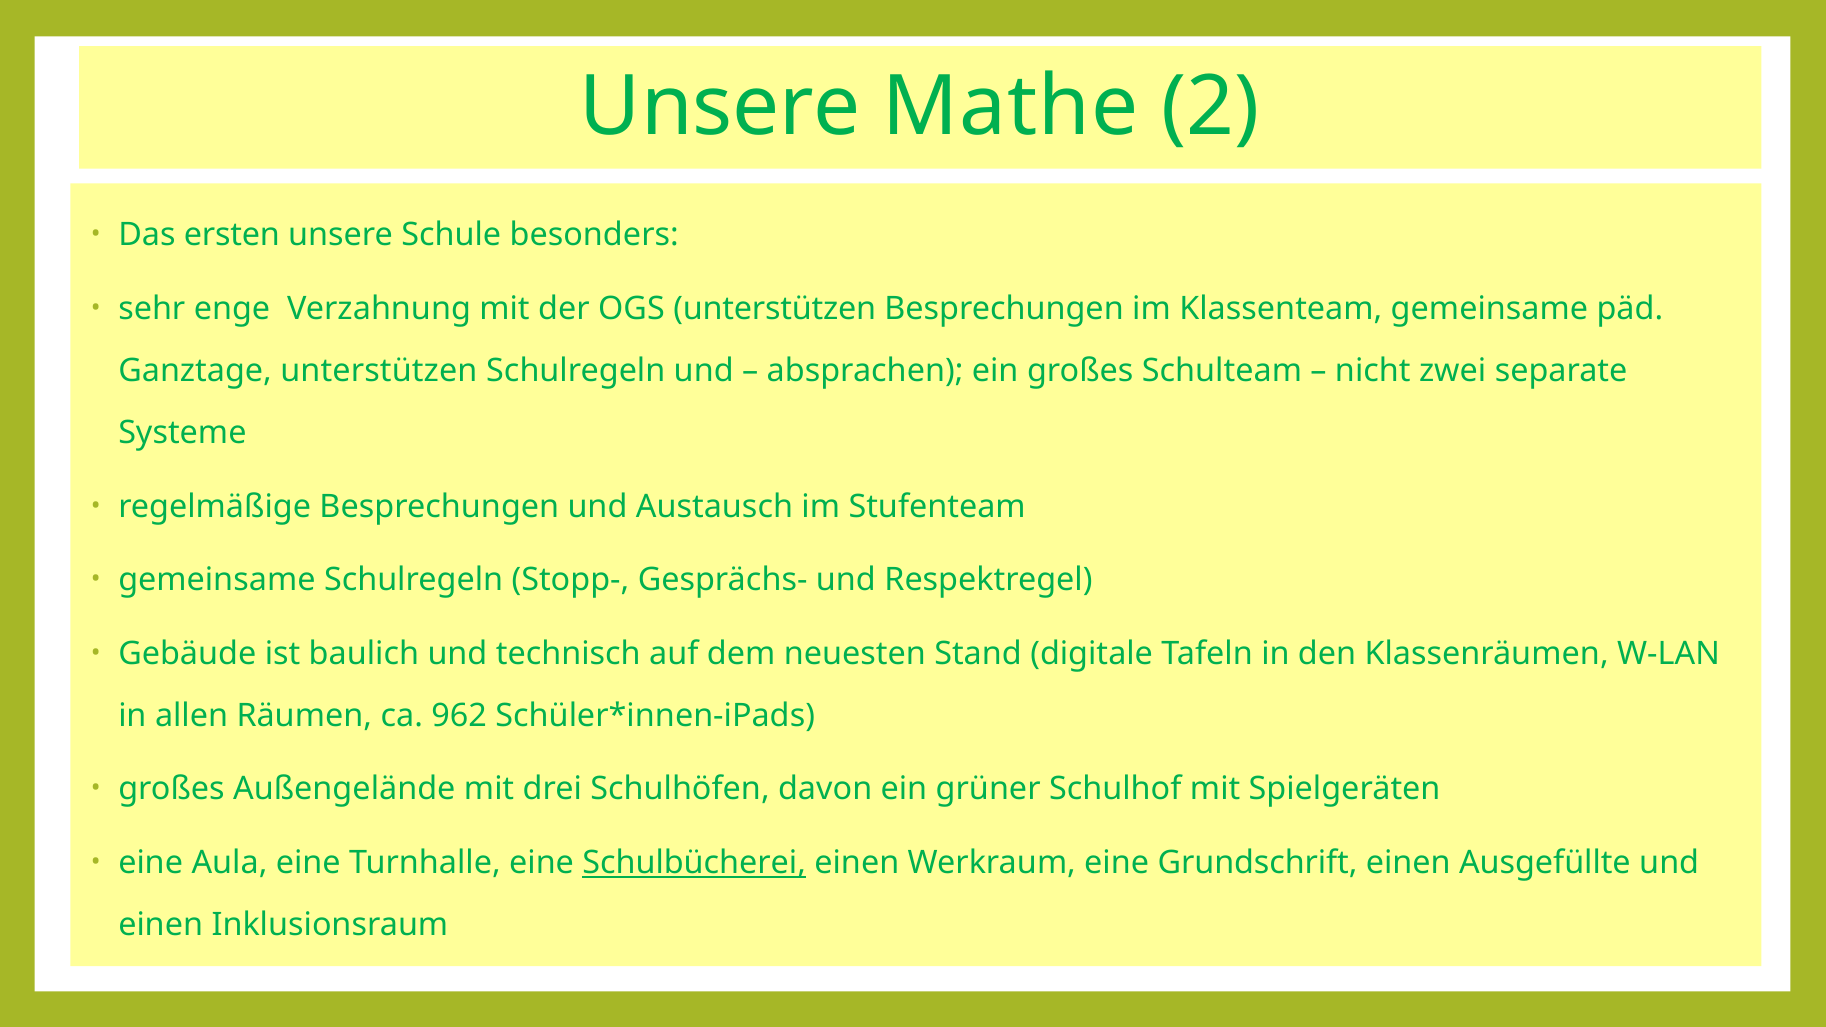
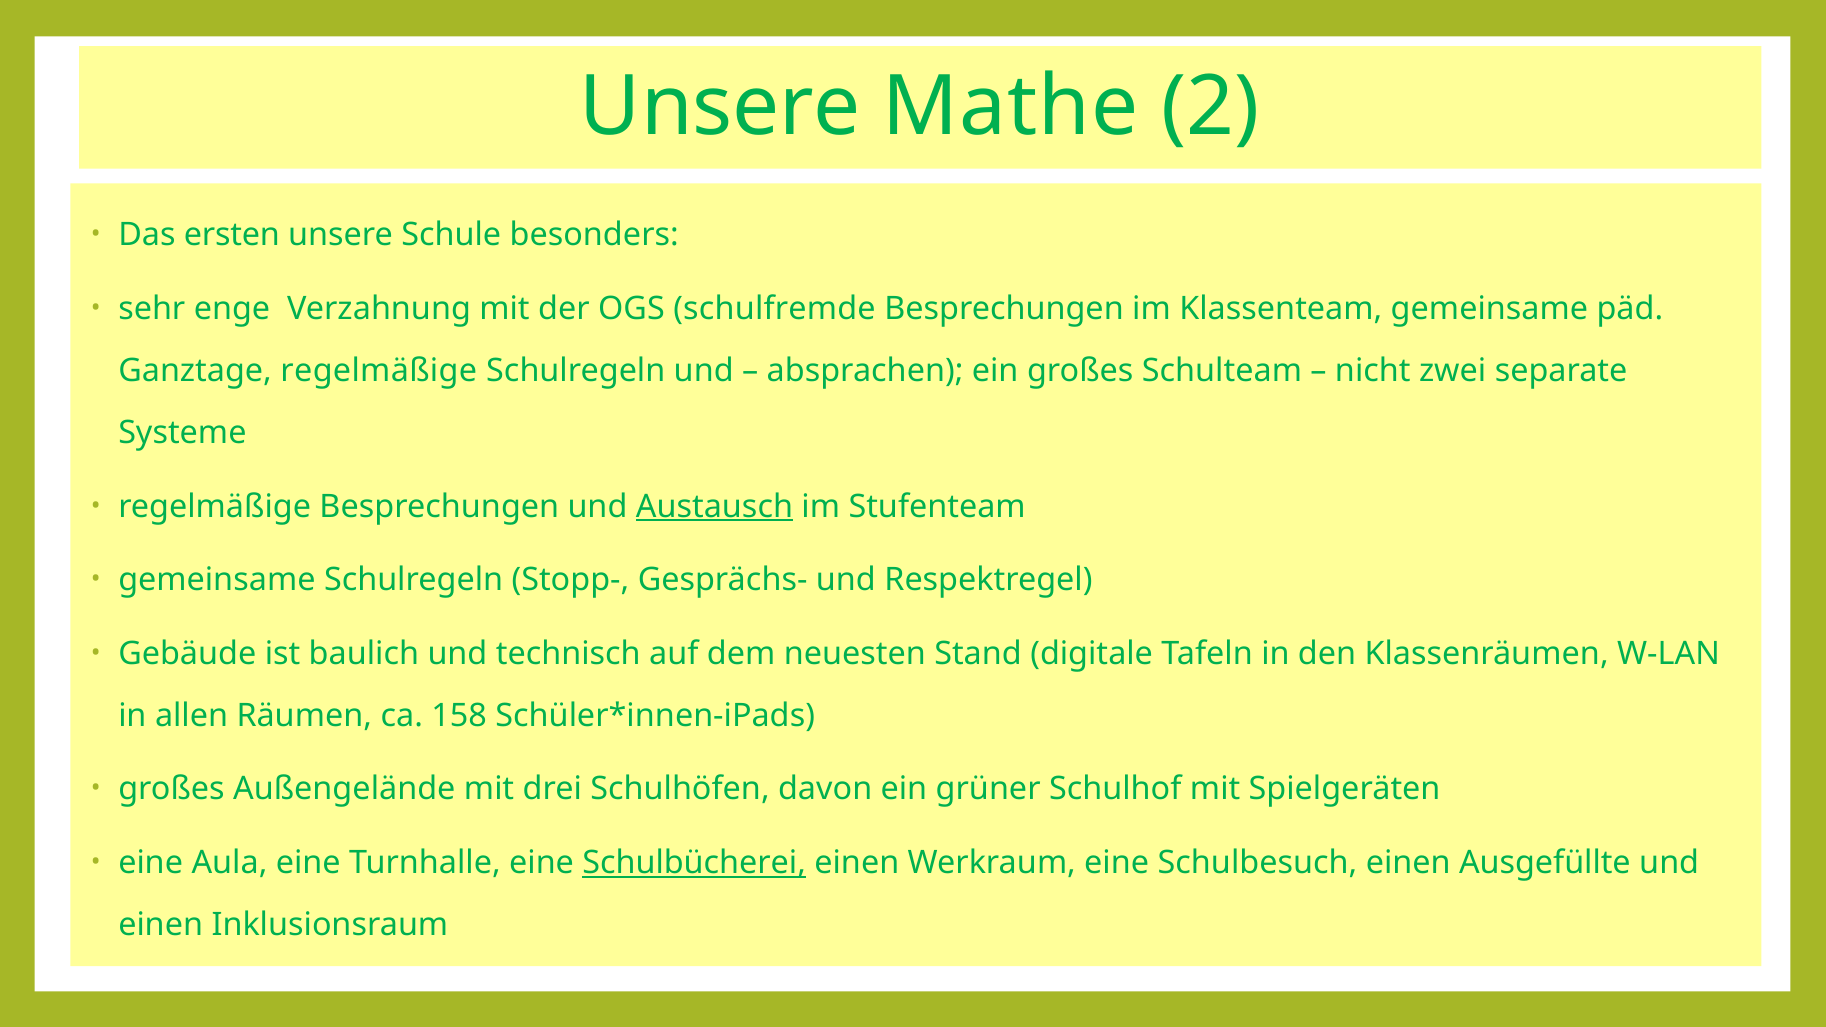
OGS unterstützen: unterstützen -> schulfremde (774, 309)
Ganztage unterstützen: unterstützen -> regelmäßige (379, 371)
Austausch underline: none -> present (714, 507)
962: 962 -> 158 (459, 716)
Grundschrift: Grundschrift -> Schulbesuch (1257, 863)
